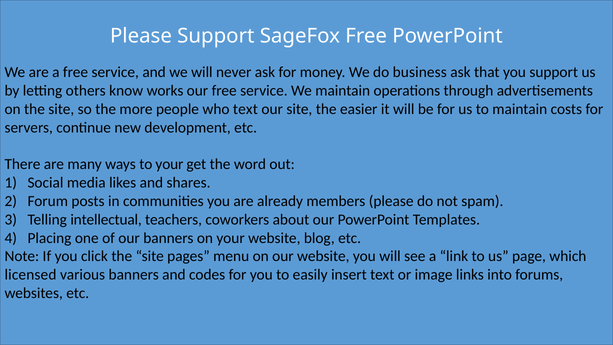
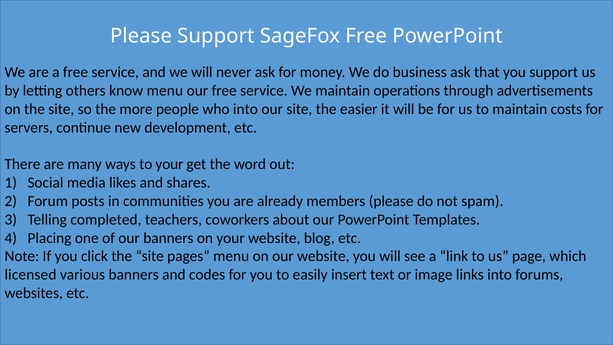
know works: works -> menu (165, 91)
who text: text -> into (245, 109)
intellectual: intellectual -> completed (106, 219)
